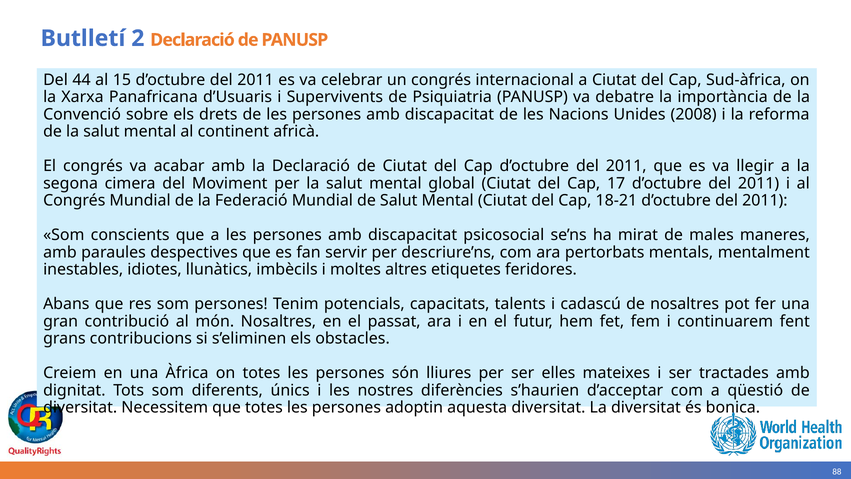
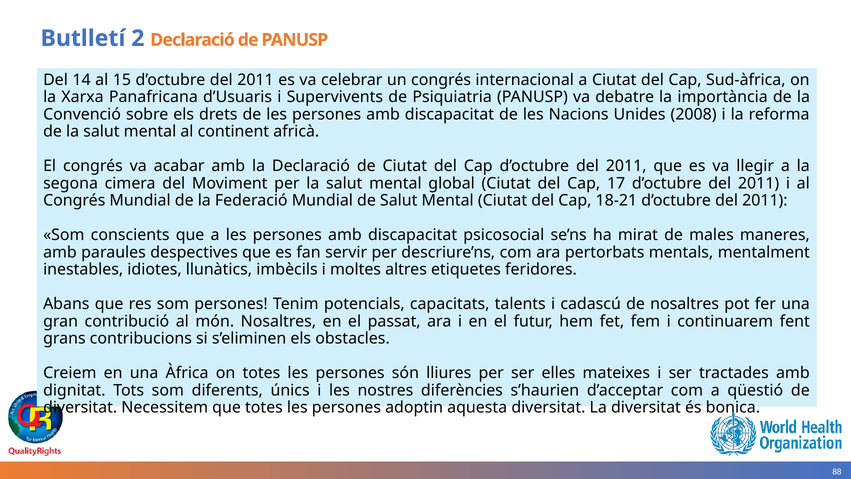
44: 44 -> 14 (82, 80)
